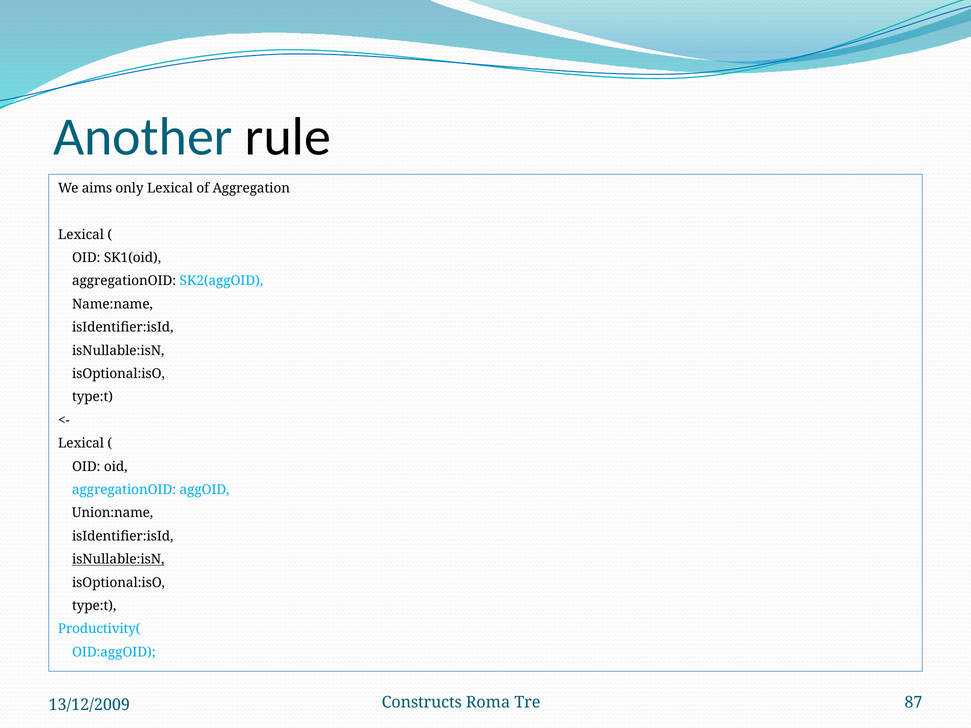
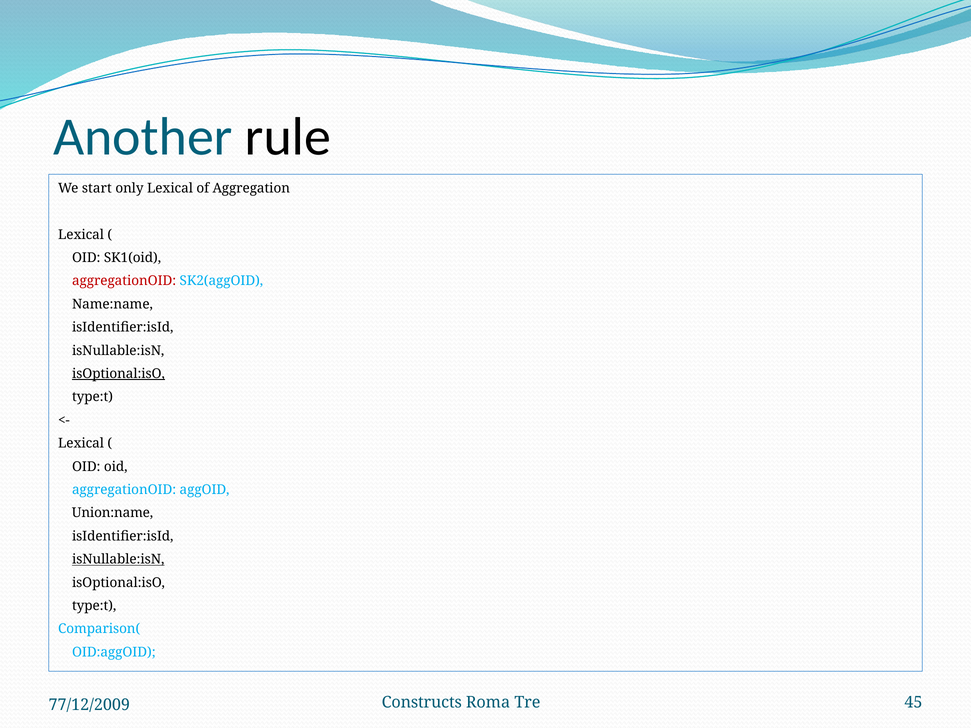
aims: aims -> start (97, 188)
aggregationOID colour: black -> red (124, 281)
isOptional:isO underline: none -> present (118, 374)
Productivity(: Productivity( -> Comparison( (99, 629)
87: 87 -> 45 (913, 703)
13/12/2009: 13/12/2009 -> 77/12/2009 (89, 705)
